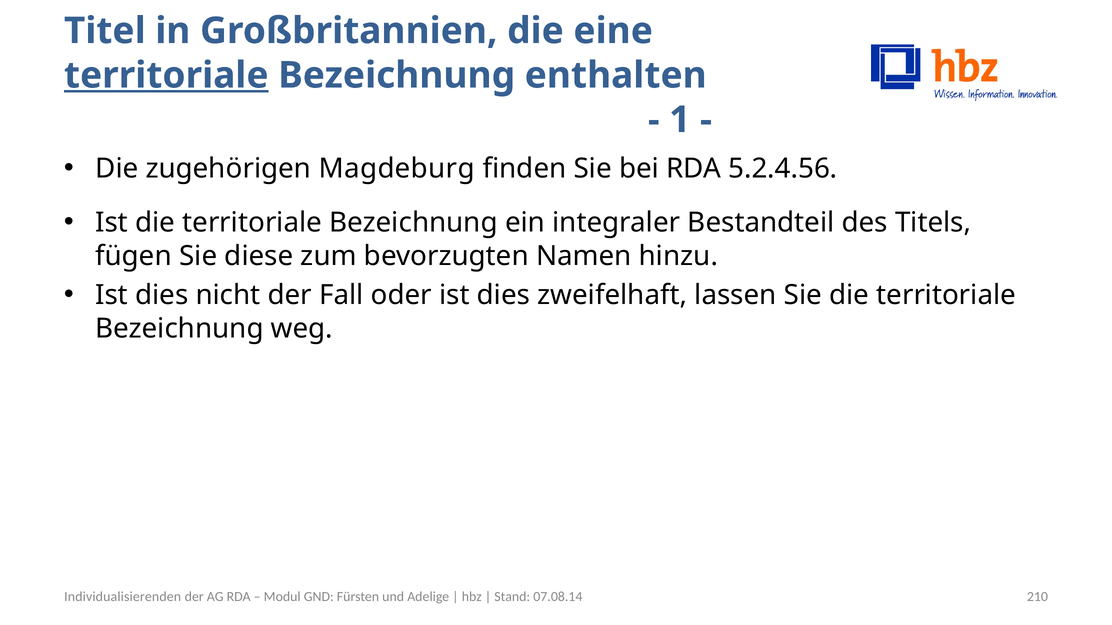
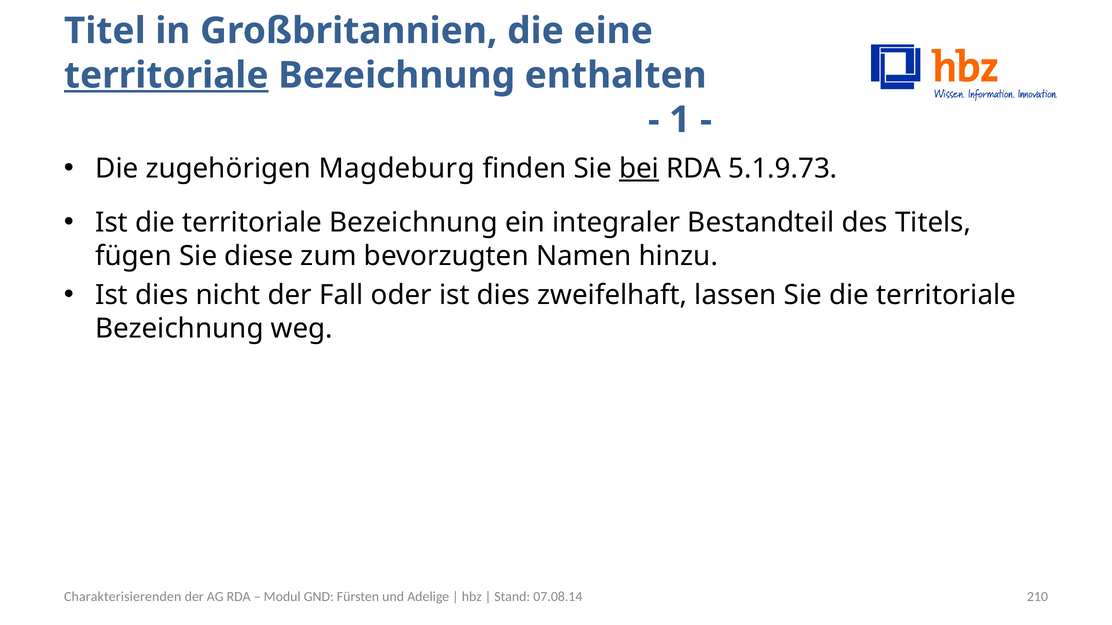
bei underline: none -> present (639, 169)
5.2.4.56: 5.2.4.56 -> 5.1.9.73 (783, 169)
Individualisierenden: Individualisierenden -> Charakterisierenden (123, 597)
